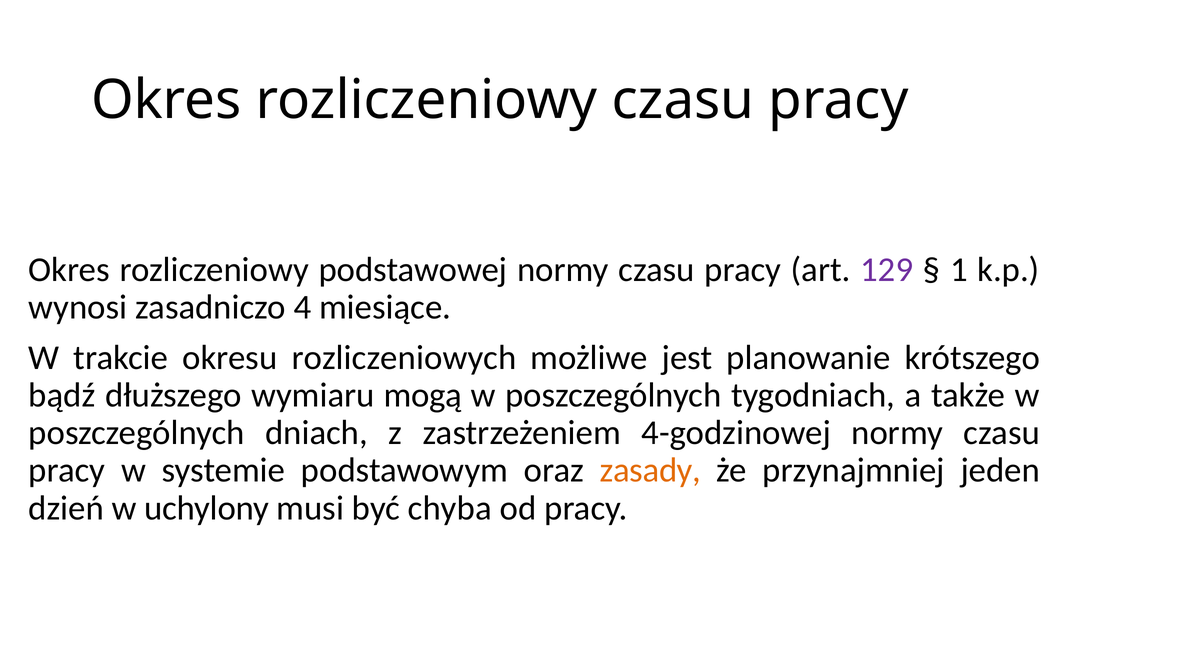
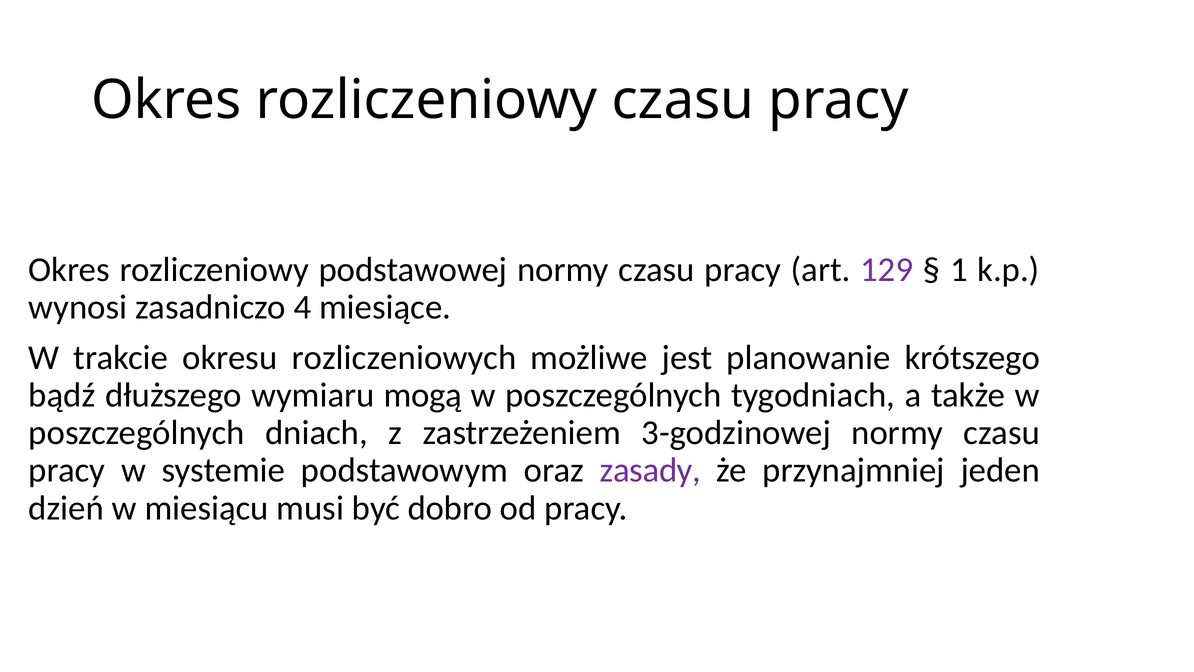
4-godzinowej: 4-godzinowej -> 3-godzinowej (736, 433)
zasady colour: orange -> purple (650, 470)
uchylony: uchylony -> miesiącu (207, 508)
chyba: chyba -> dobro (450, 508)
